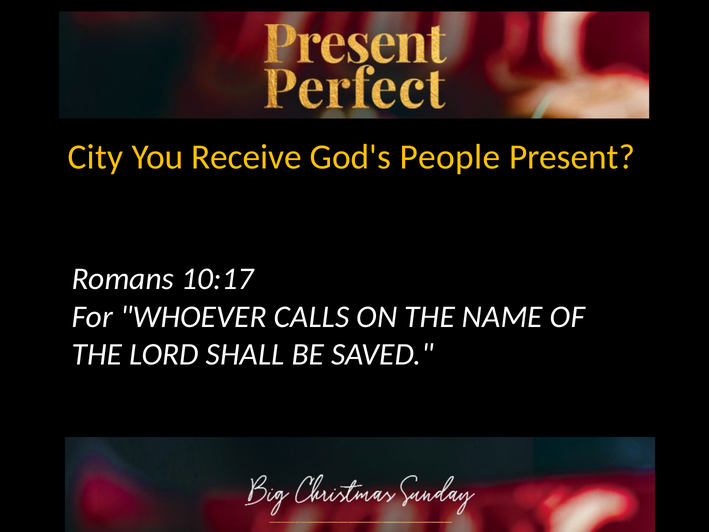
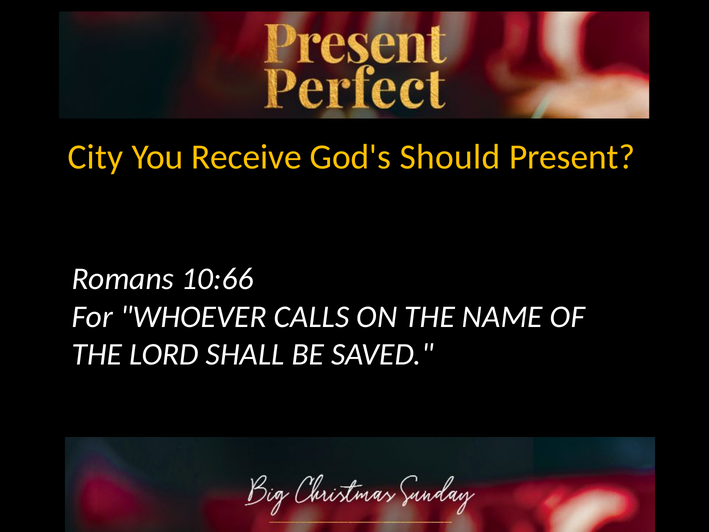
People: People -> Should (450, 157)
10:17: 10:17 -> 10:66 (217, 279)
